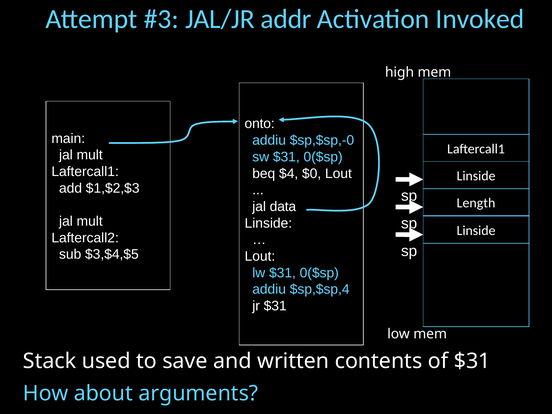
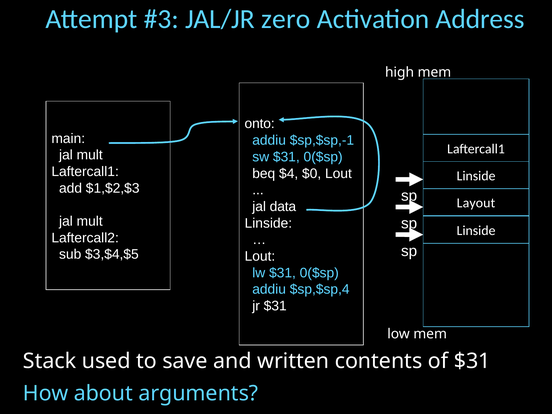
addr: addr -> zero (286, 19)
Invoked: Invoked -> Address (480, 19)
$sp,$sp,-0: $sp,$sp,-0 -> $sp,$sp,-1 (322, 140)
Length: Length -> Layout (476, 203)
